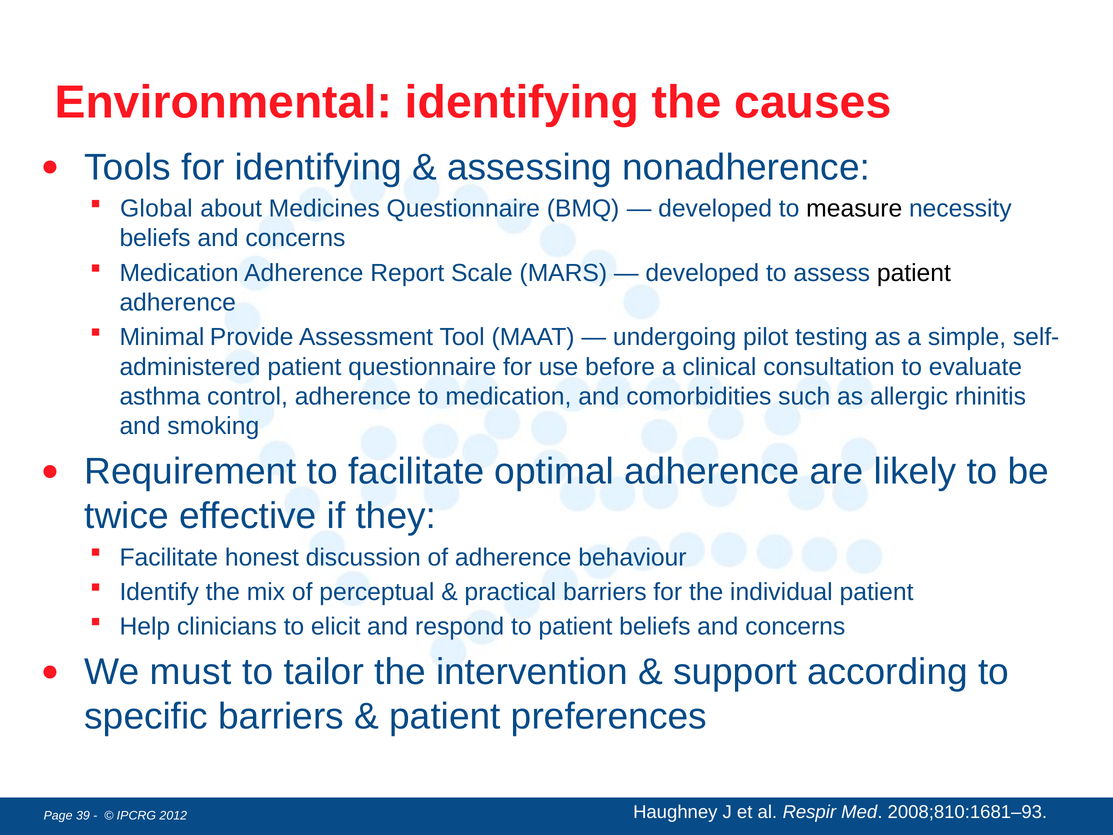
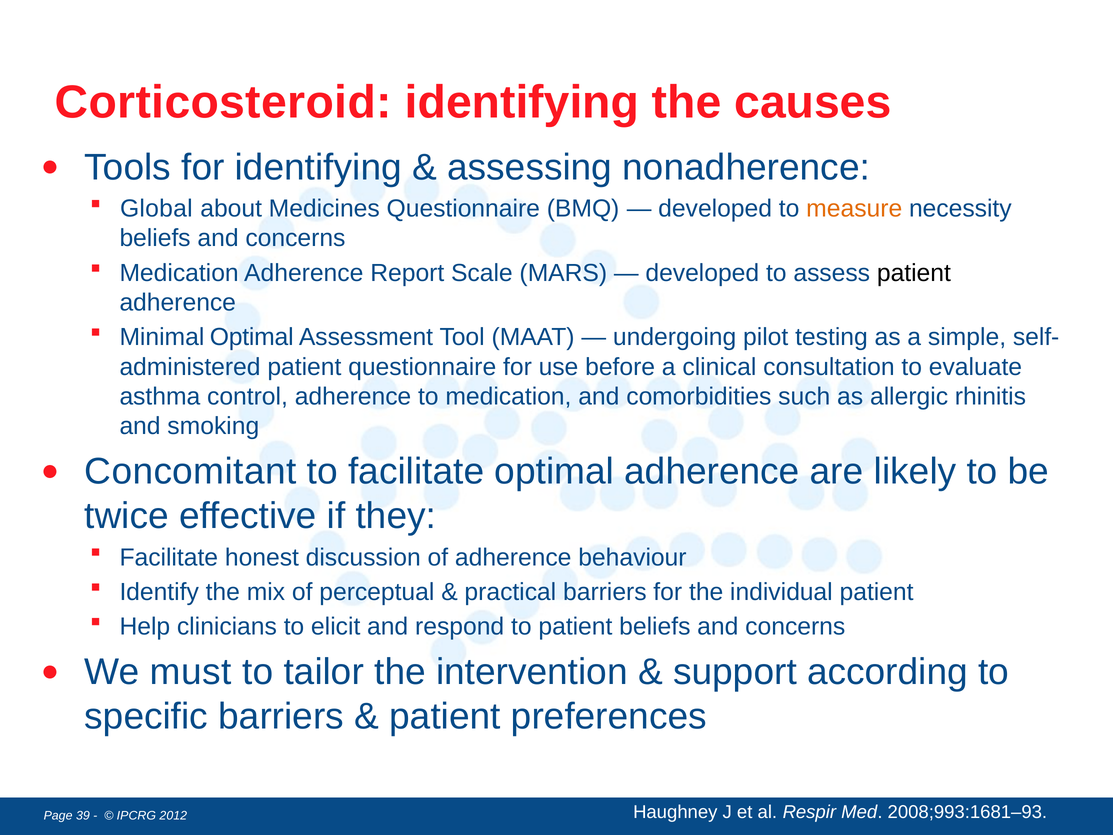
Environmental: Environmental -> Corticosteroid (223, 102)
measure colour: black -> orange (854, 209)
Minimal Provide: Provide -> Optimal (252, 337)
Requirement: Requirement -> Concomitant (190, 472)
2008;810:1681–93: 2008;810:1681–93 -> 2008;993:1681–93 (967, 812)
